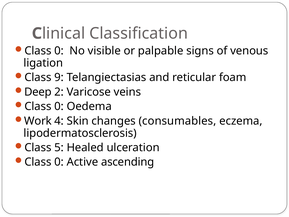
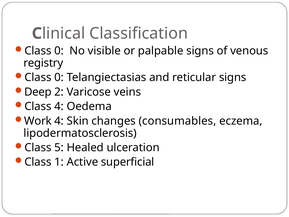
ligation: ligation -> registry (43, 63)
9: 9 -> 0 (59, 77)
reticular foam: foam -> signs (233, 77)
0: 0 -> 4 (59, 106)
0: 0 -> 1 (59, 162)
ascending: ascending -> superficial (128, 162)
